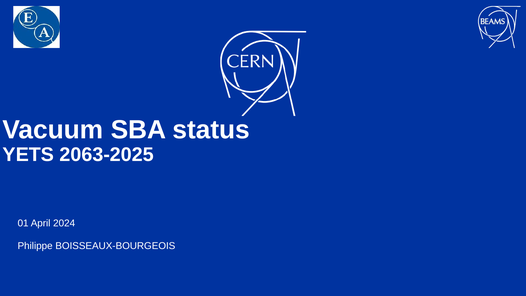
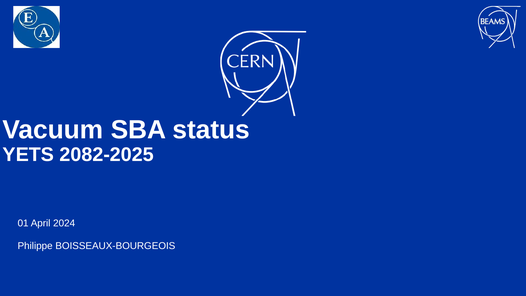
2063-2025: 2063-2025 -> 2082-2025 (107, 155)
